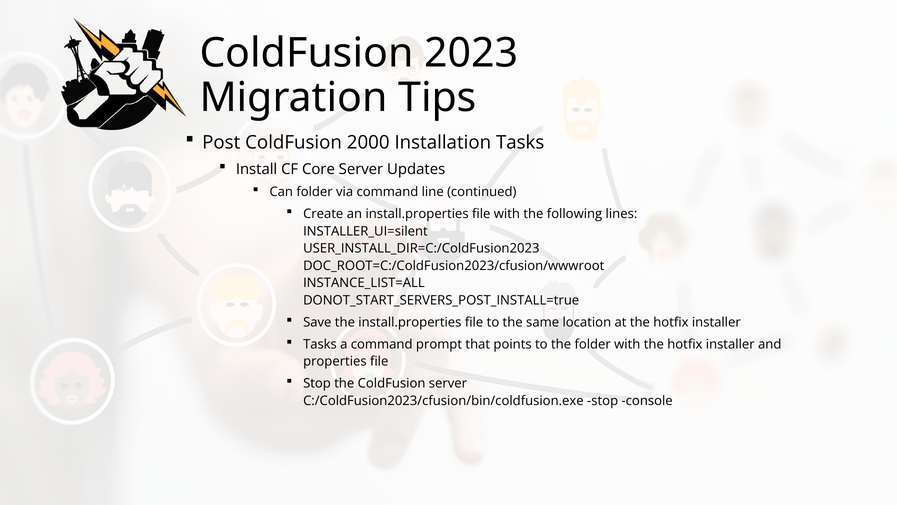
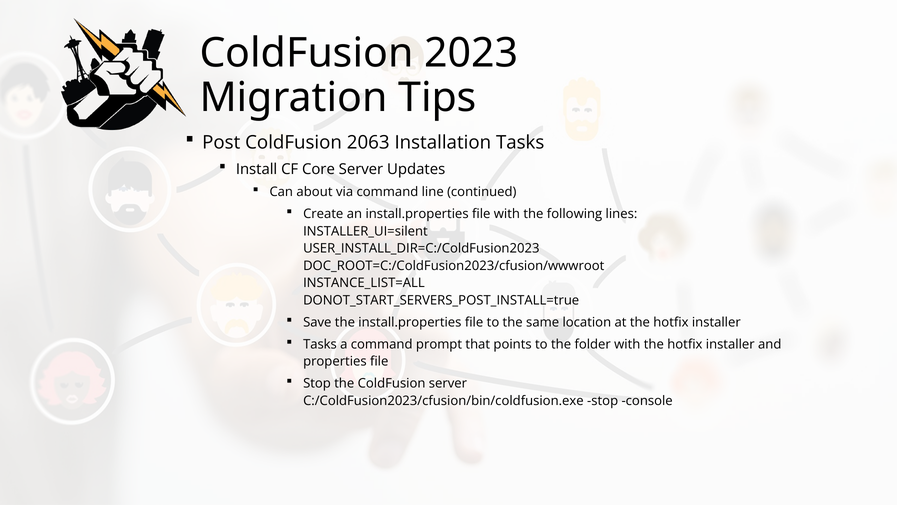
2000: 2000 -> 2063 (368, 143)
Can folder: folder -> about (314, 192)
